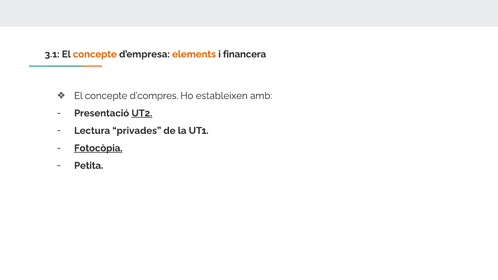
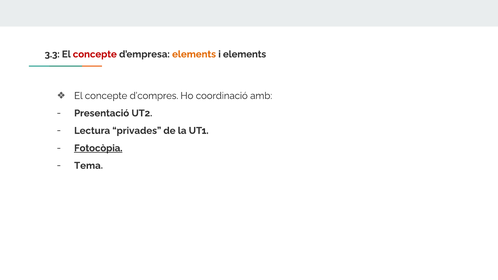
3.1: 3.1 -> 3.3 (52, 54)
concepte colour: orange -> red (95, 54)
i financera: financera -> elements (245, 54)
estableixen: estableixen -> coordinació (222, 96)
UT2 underline: present -> none (142, 113)
Petita: Petita -> Tema (89, 166)
